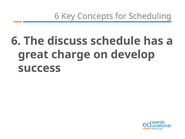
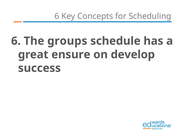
discuss: discuss -> groups (67, 41)
charge: charge -> ensure (71, 54)
